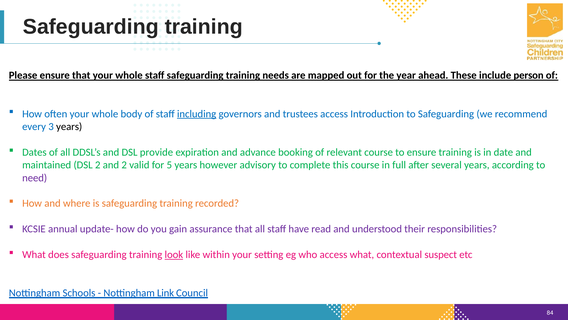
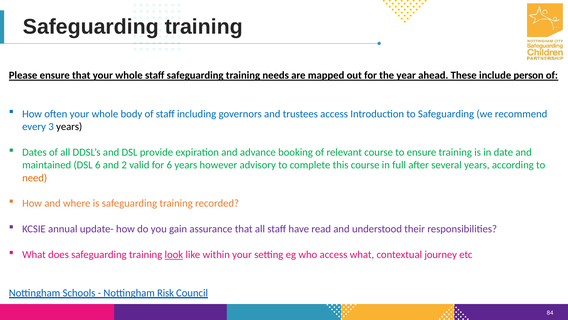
including underline: present -> none (197, 114)
DSL 2: 2 -> 6 (98, 165)
for 5: 5 -> 6 (169, 165)
need colour: purple -> orange (35, 178)
suspect: suspect -> journey (441, 254)
Link: Link -> Risk (166, 293)
